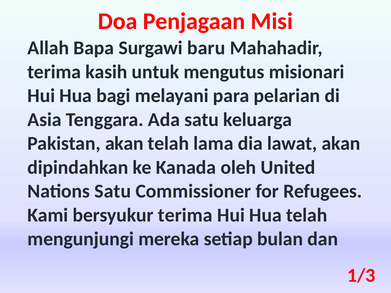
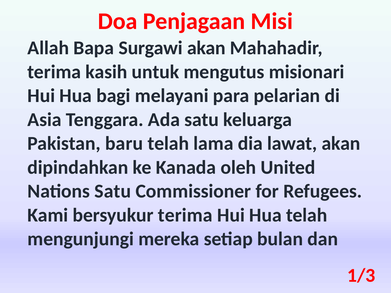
Surgawi baru: baru -> akan (206, 48)
Pakistan akan: akan -> baru (124, 144)
